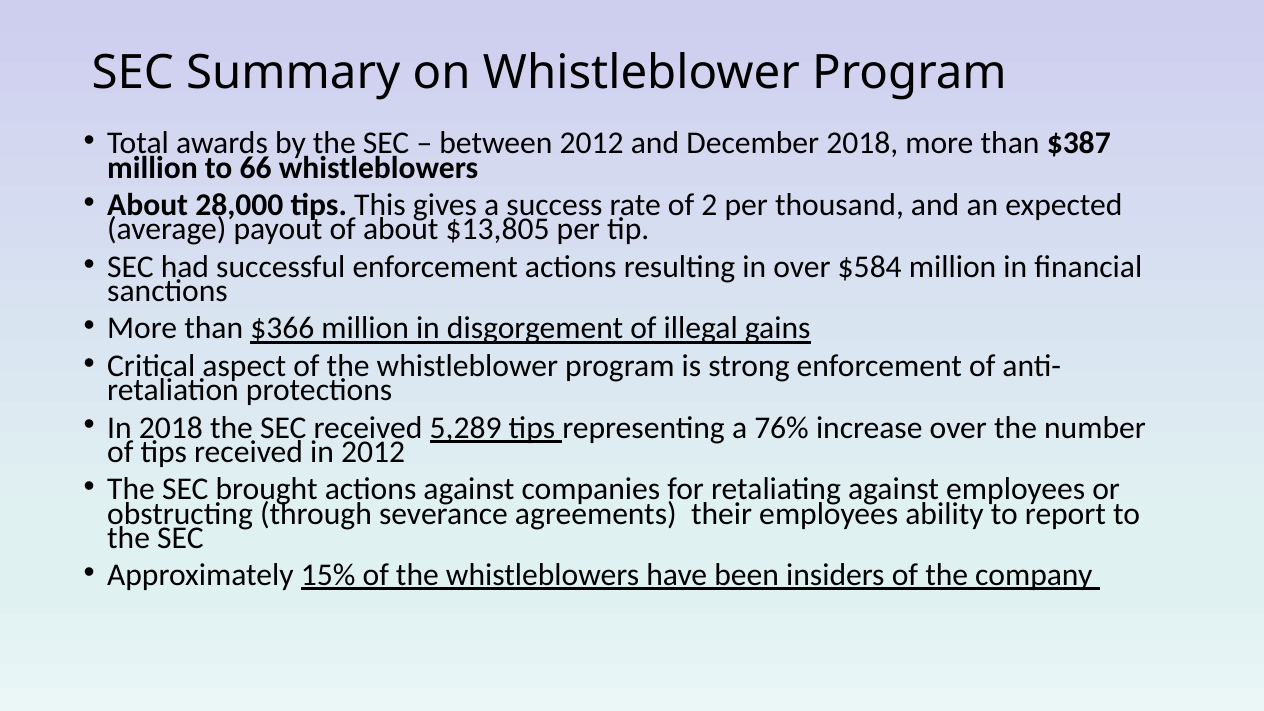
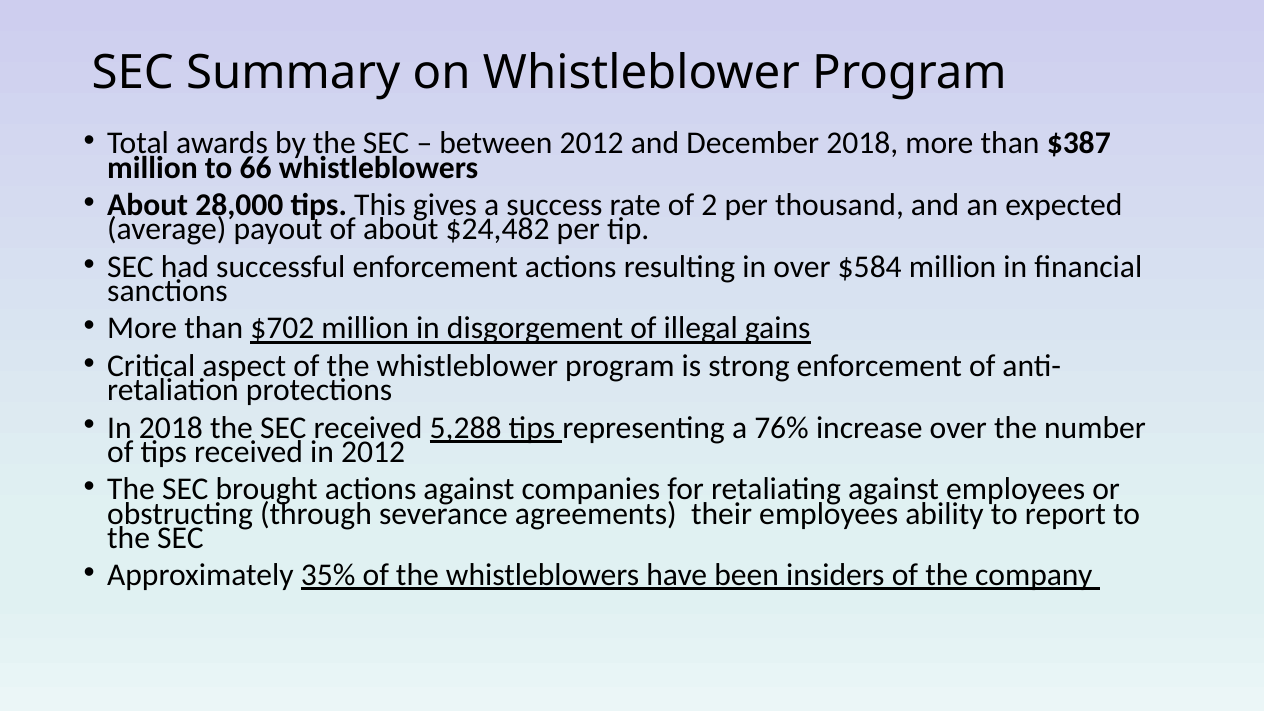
$13,805: $13,805 -> $24,482 (498, 229)
$366: $366 -> $702 (282, 328)
5,289: 5,289 -> 5,288 (466, 428)
15%: 15% -> 35% (328, 575)
